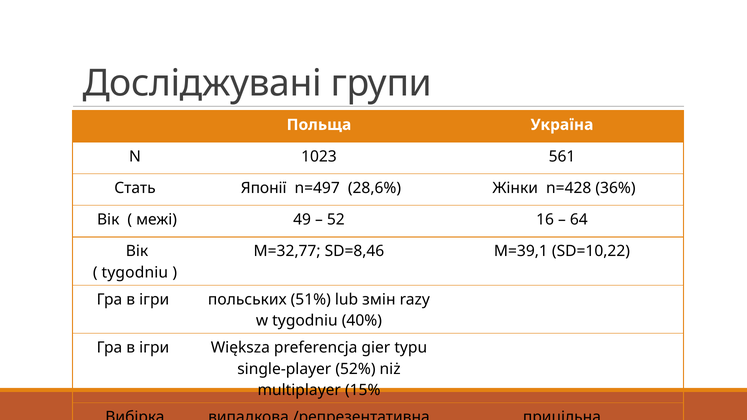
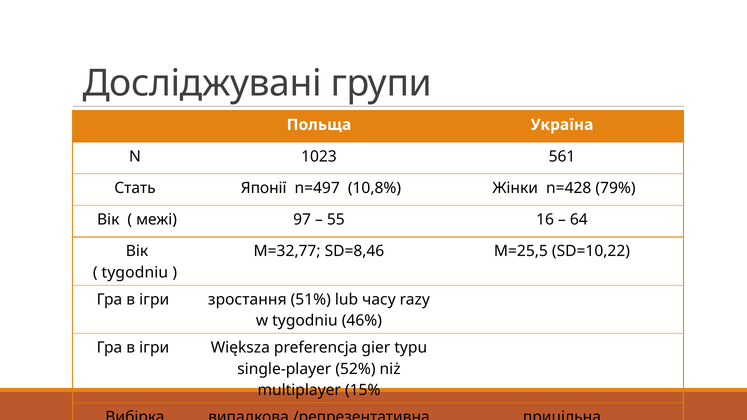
28,6%: 28,6% -> 10,8% (375, 188)
36%: 36% -> 79% (615, 188)
49: 49 -> 97 (302, 220)
52: 52 -> 55 (336, 220)
M=39,1: M=39,1 -> M=25,5 (521, 251)
польських: польських -> зростання (247, 300)
змін: змін -> часу (379, 300)
40%: 40% -> 46% (362, 321)
